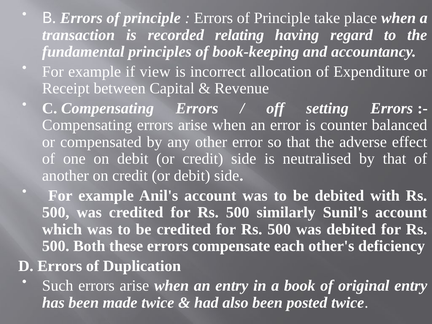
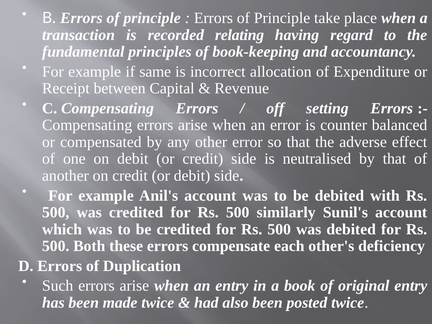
view: view -> same (155, 72)
